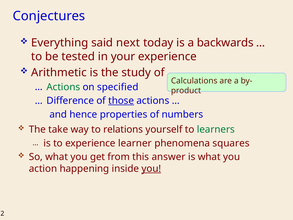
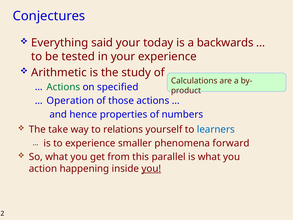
said next: next -> your (128, 43)
Difference: Difference -> Operation (70, 101)
those underline: present -> none (121, 101)
learners colour: green -> blue (216, 129)
learner: learner -> smaller (135, 143)
squares: squares -> forward (231, 143)
answer: answer -> parallel (169, 157)
